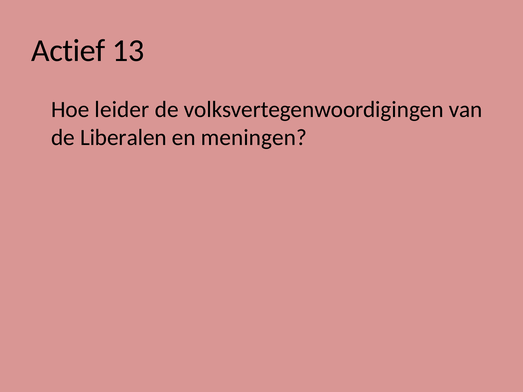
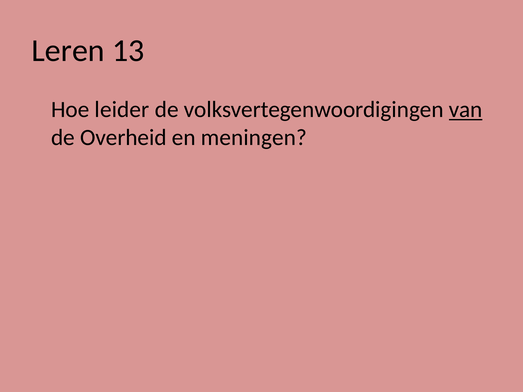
Actief: Actief -> Leren (68, 51)
van underline: none -> present (466, 110)
Liberalen: Liberalen -> Overheid (123, 138)
